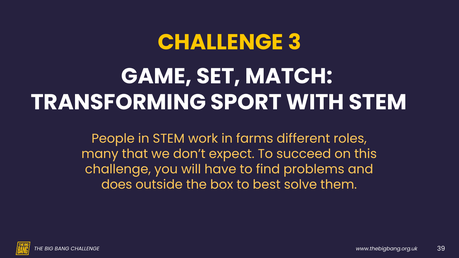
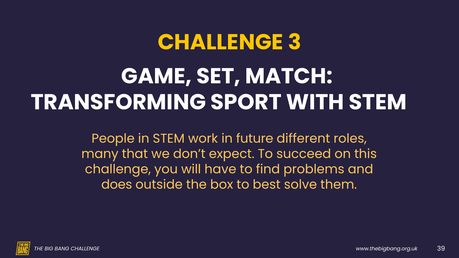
farms: farms -> future (255, 139)
